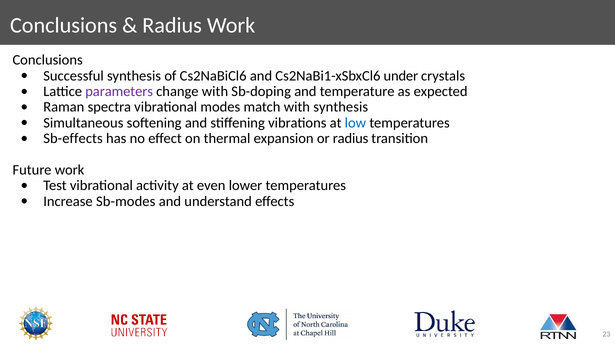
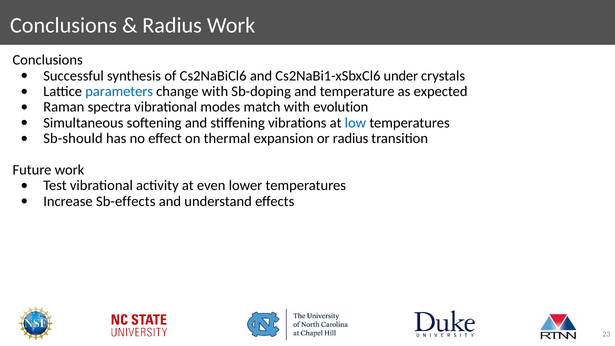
parameters colour: purple -> blue (119, 91)
with synthesis: synthesis -> evolution (341, 107)
Sb-effects: Sb-effects -> Sb-should (73, 138)
Sb-modes: Sb-modes -> Sb-effects (126, 201)
